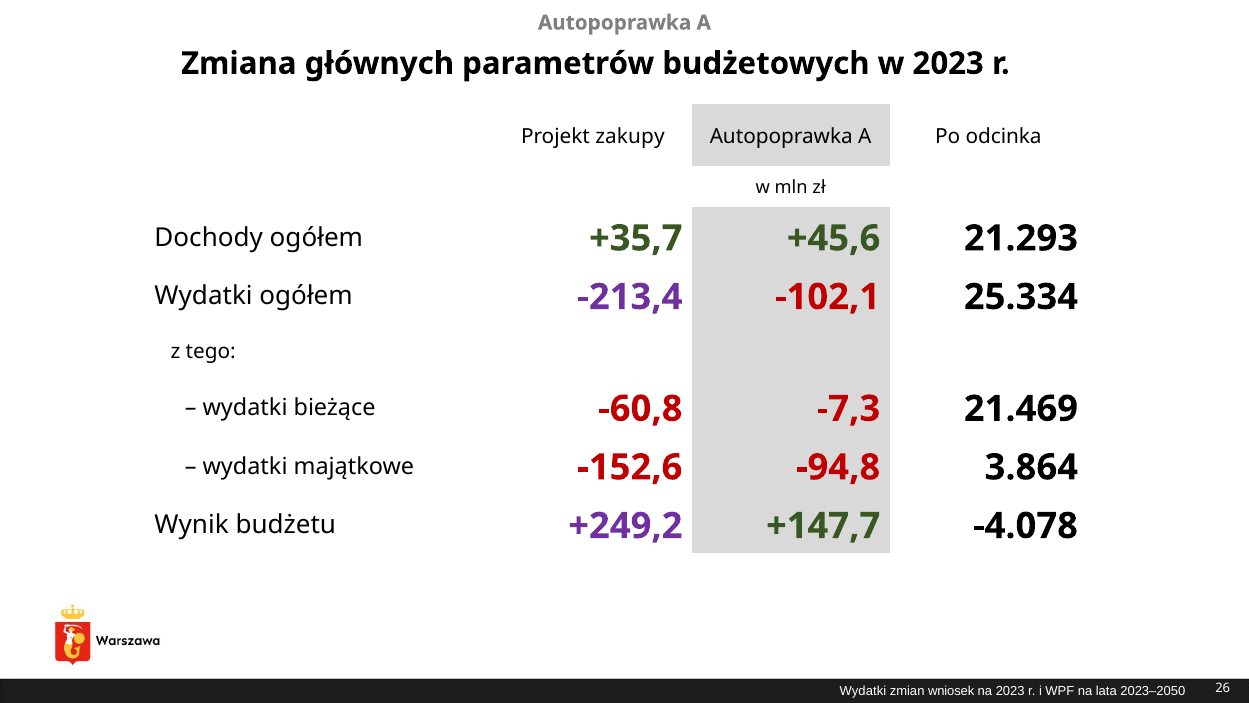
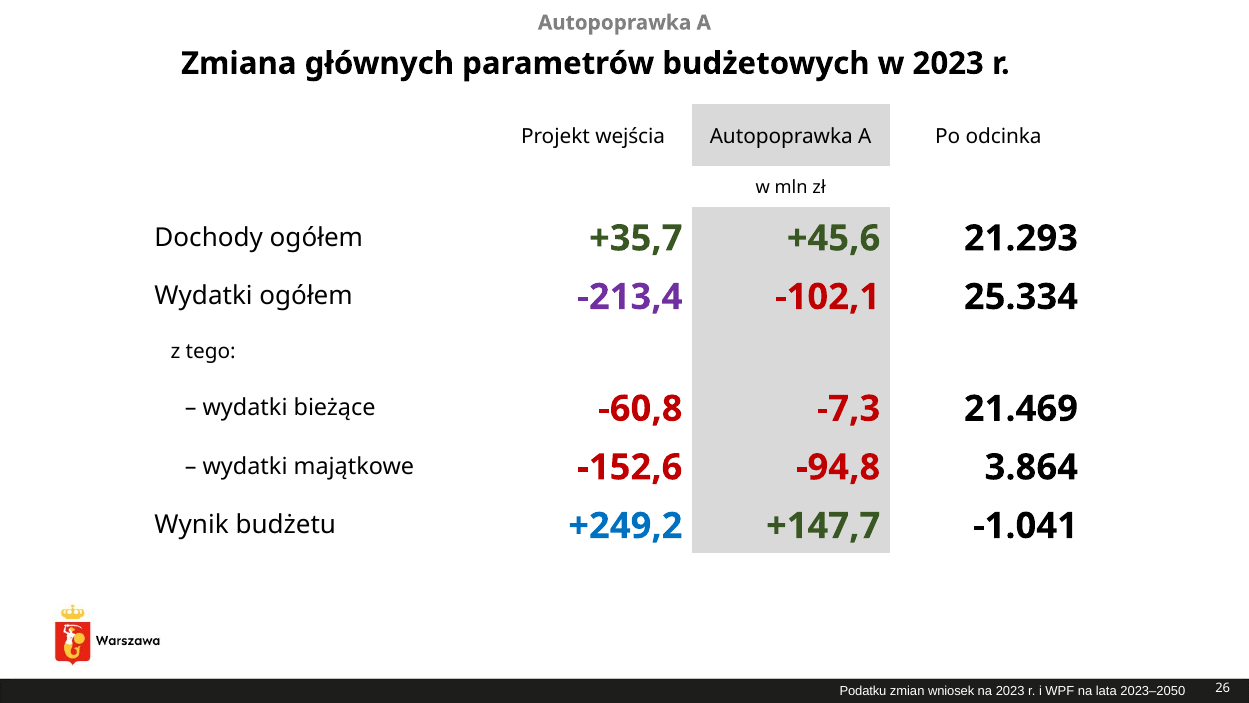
zakupy: zakupy -> wejścia (630, 136)
+249,2 colour: purple -> blue (625, 526)
-4.078: -4.078 -> -1.041 (1025, 526)
Wydatki: Wydatki -> Podatku (863, 691)
